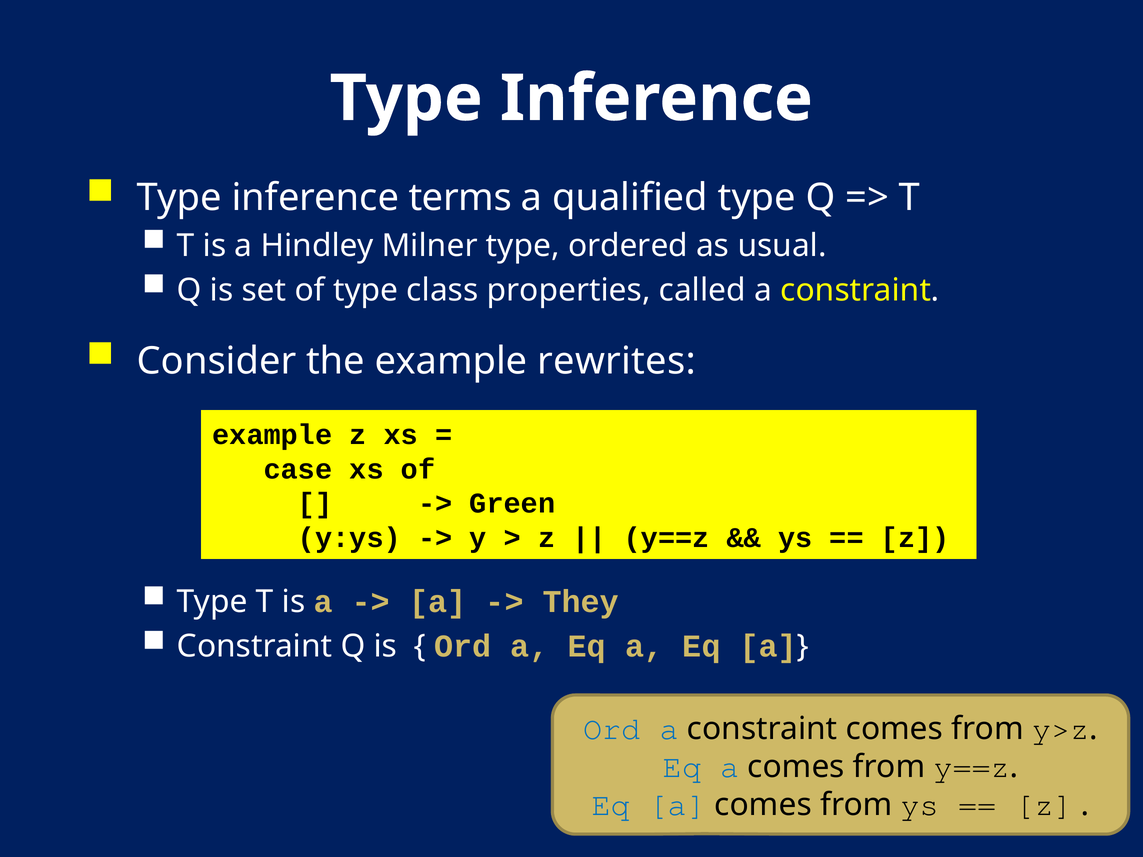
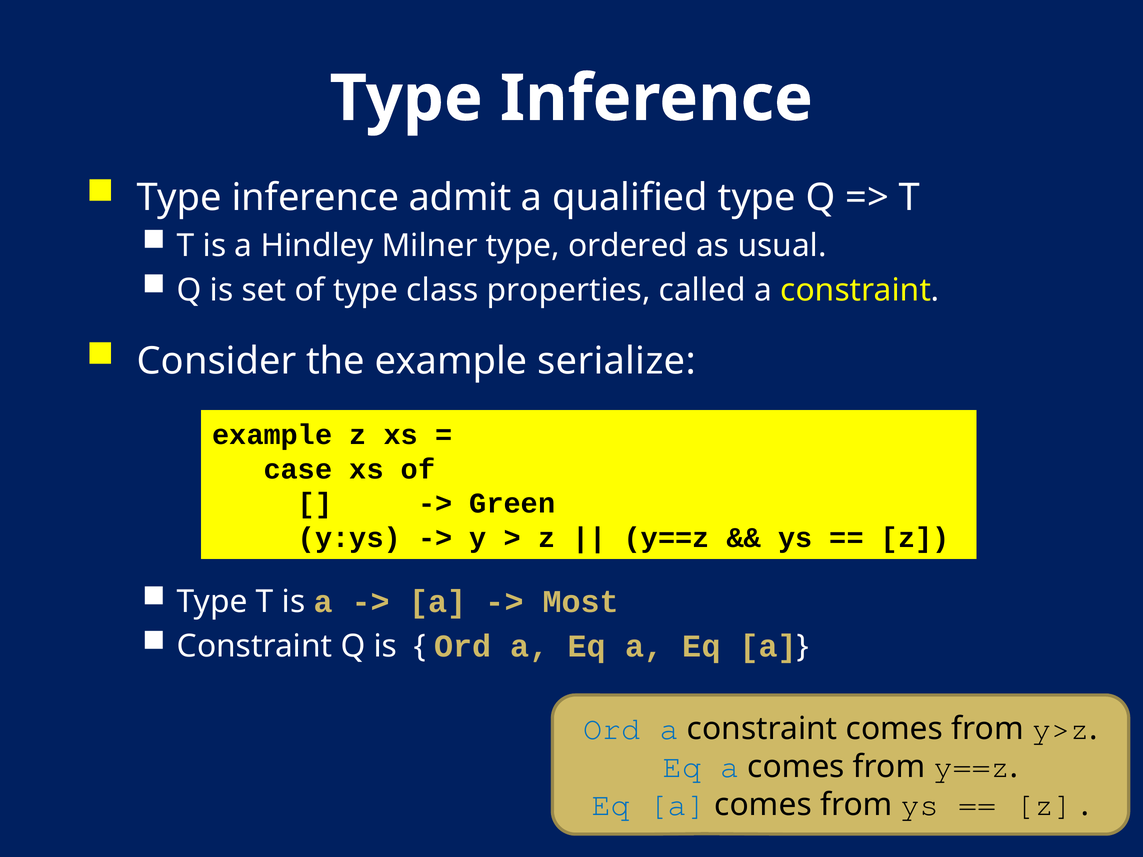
terms: terms -> admit (460, 198)
rewrites: rewrites -> serialize (617, 361)
They: They -> Most (581, 602)
